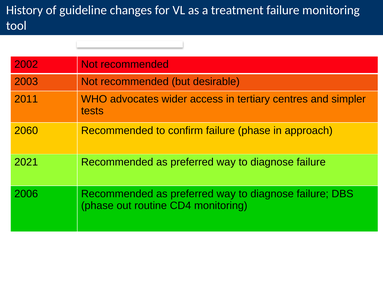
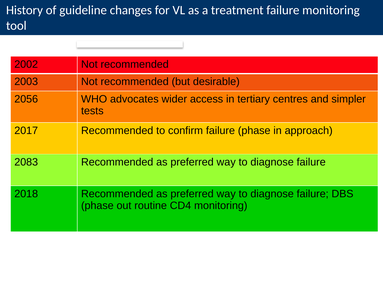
2011: 2011 -> 2056 (26, 99)
2060: 2060 -> 2017 (26, 130)
2021: 2021 -> 2083 (26, 162)
2006: 2006 -> 2018 (26, 193)
